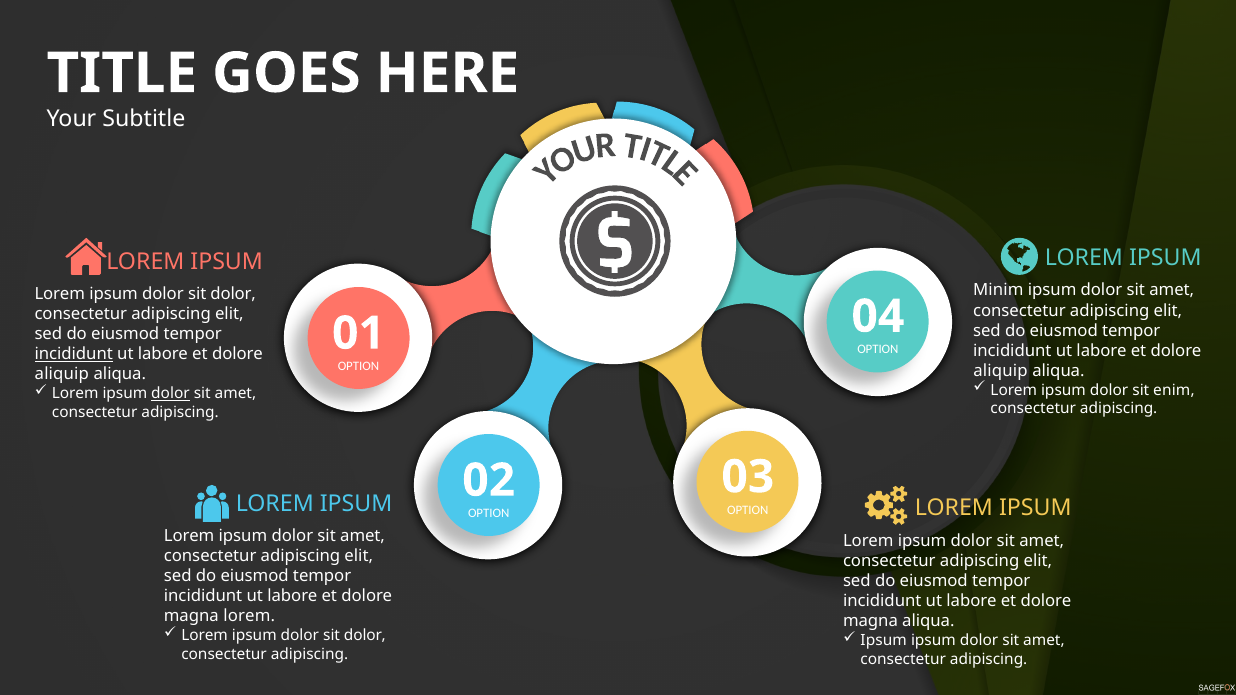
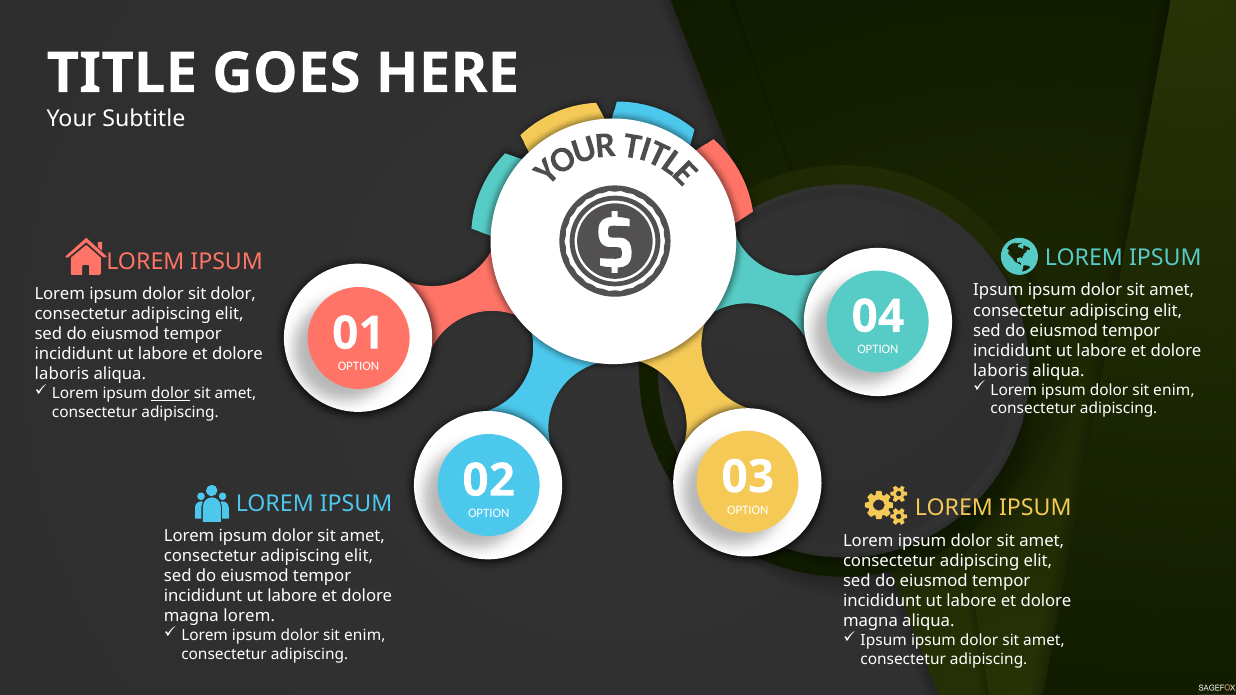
Minim: Minim -> Ipsum (998, 290)
incididunt underline: present -> none (74, 354)
aliquip: aliquip -> laboris (1000, 371)
aliquip: aliquip -> laboris (62, 374)
dolor: dolor -> enim (365, 636)
